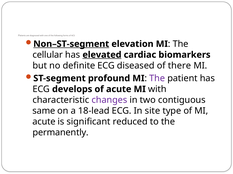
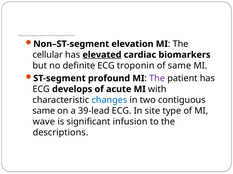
Non–ST-segment underline: present -> none (71, 44)
diseased: diseased -> troponin (136, 66)
of there: there -> same (179, 66)
changes colour: purple -> blue (109, 100)
18-lead: 18-lead -> 39-lead (94, 111)
acute: acute -> wave (44, 122)
reduced: reduced -> infusion (130, 122)
permanently: permanently -> descriptions (60, 133)
